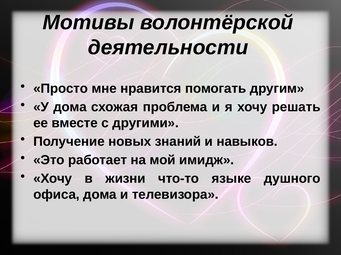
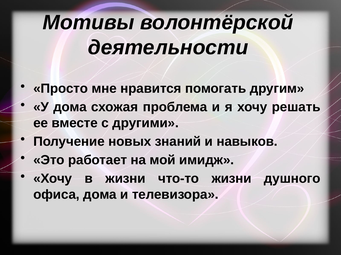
что-то языке: языке -> жизни (232, 179)
